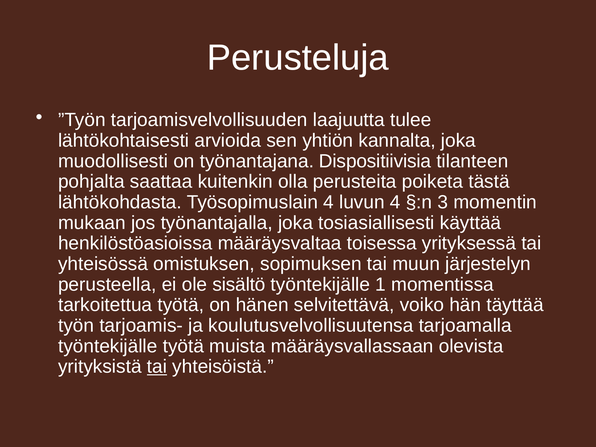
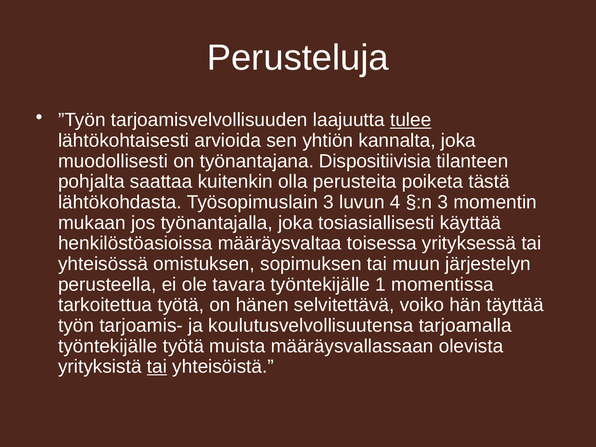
tulee underline: none -> present (411, 120)
Työsopimuslain 4: 4 -> 3 (329, 202)
sisältö: sisältö -> tavara (239, 284)
